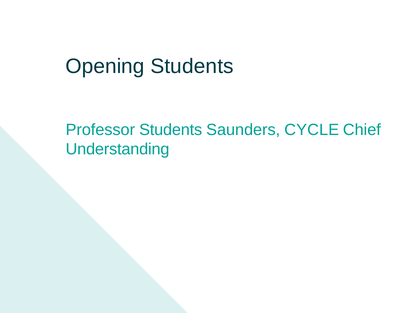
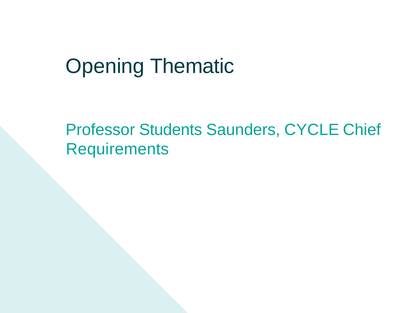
Opening Students: Students -> Thematic (192, 66)
Understanding: Understanding -> Requirements (117, 149)
